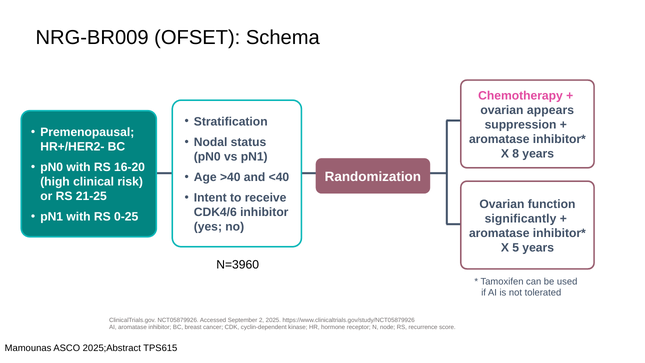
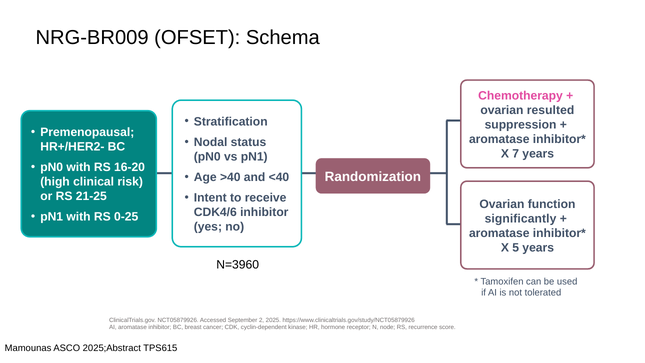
appears: appears -> resulted (551, 110)
8: 8 -> 7 (516, 154)
